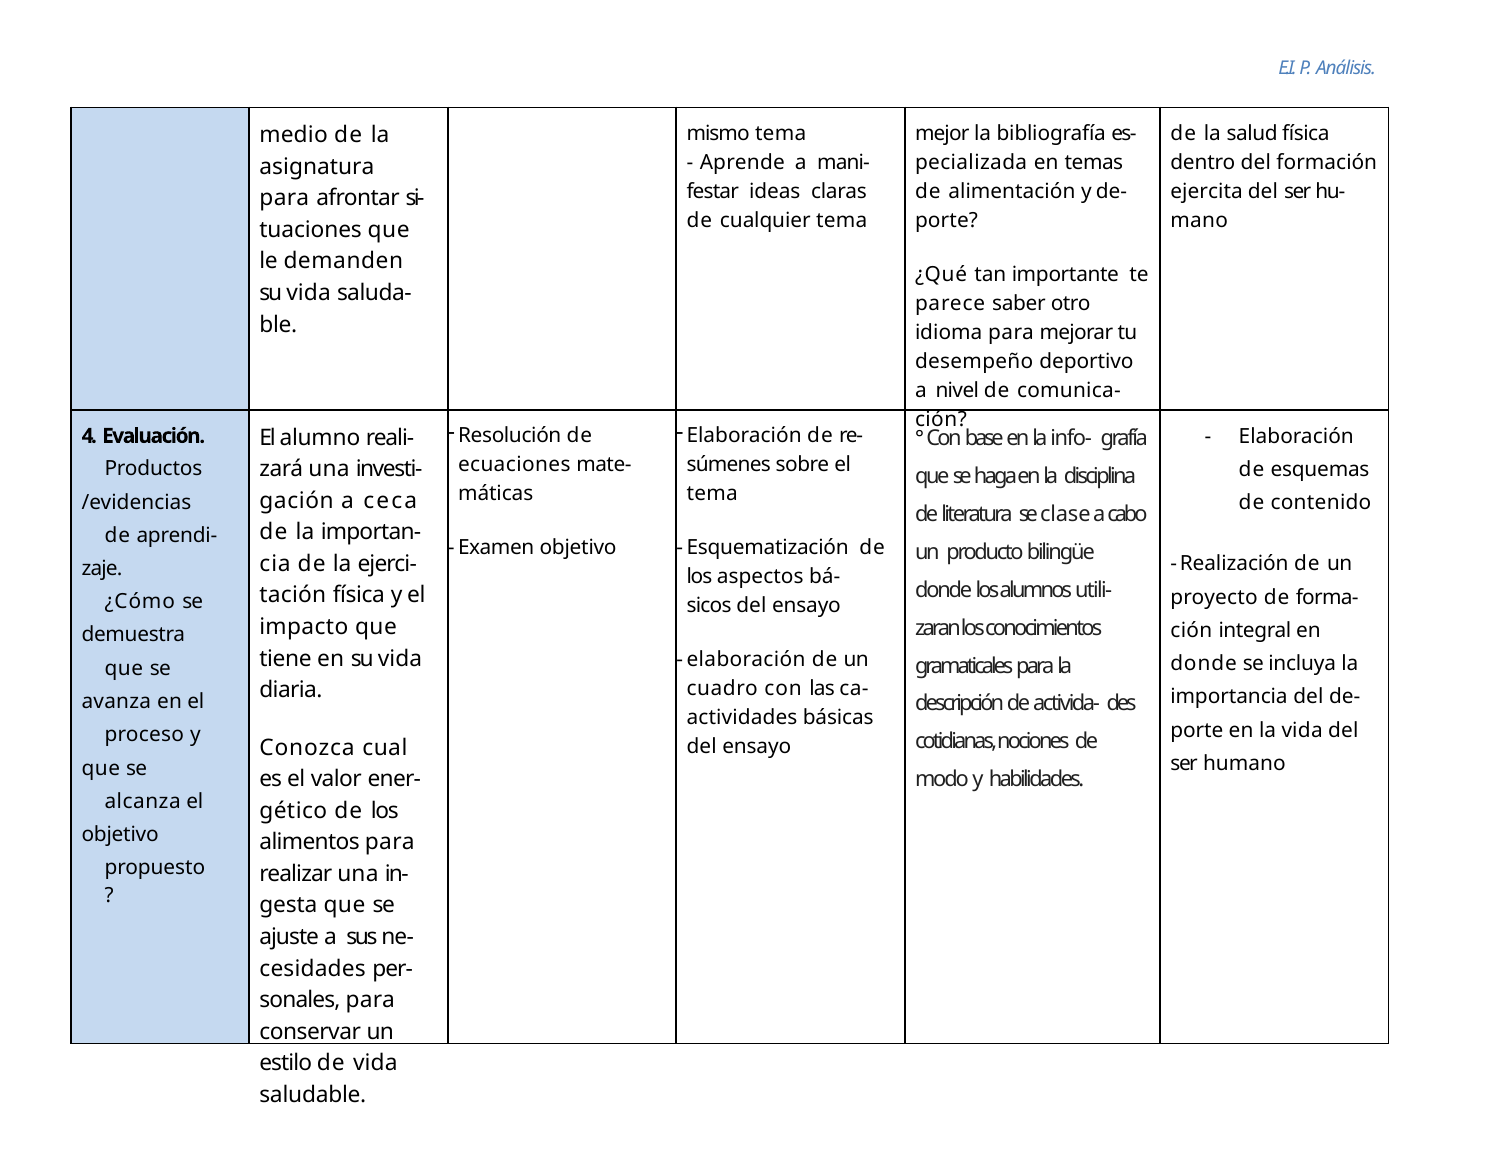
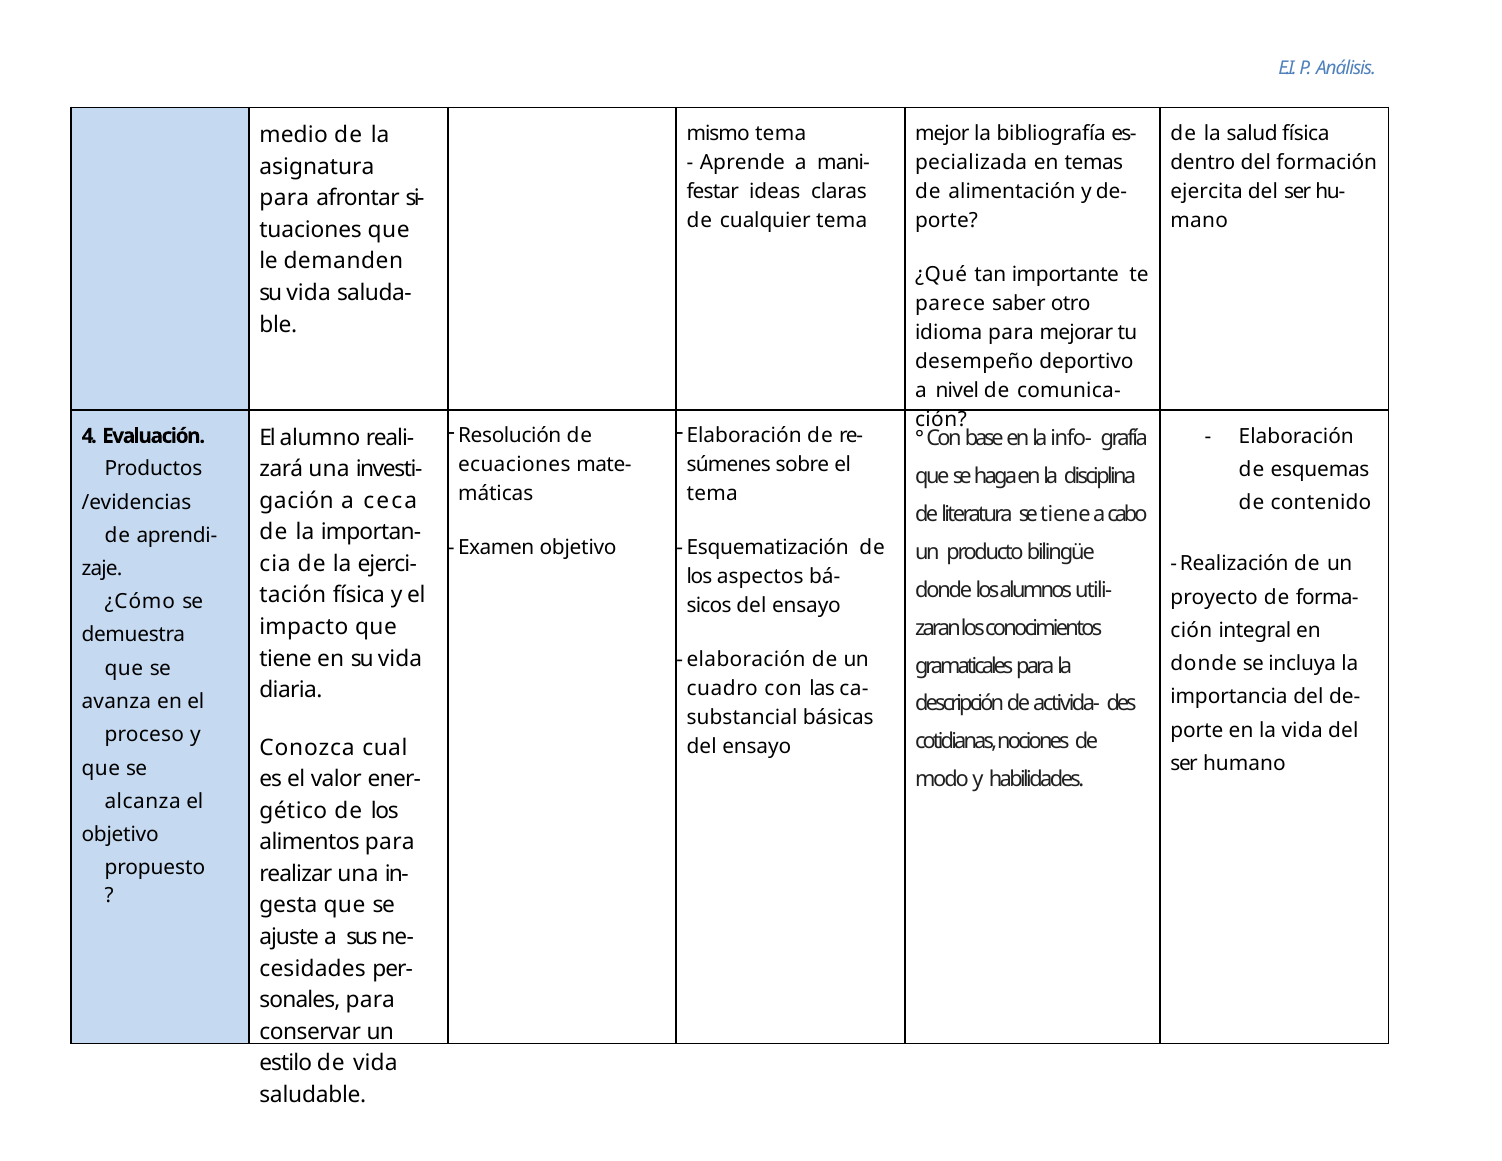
se clase: clase -> tiene (1065, 514)
actividades: actividades -> substancial (742, 717)
